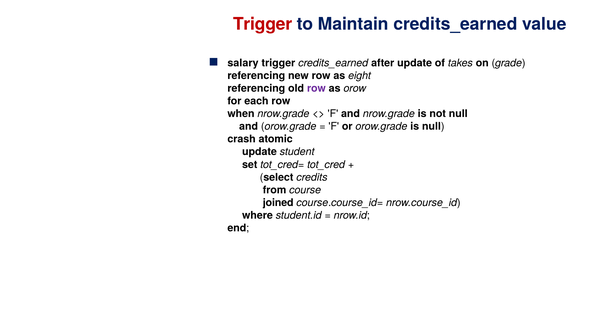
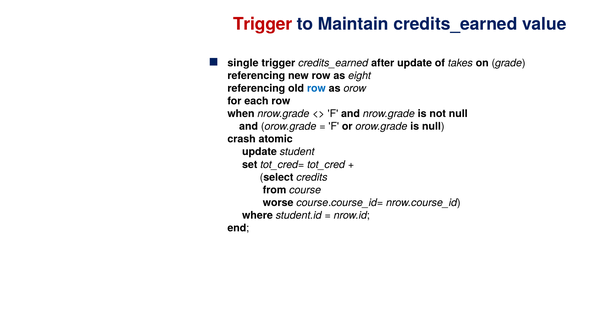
salary: salary -> single (243, 63)
row colour: purple -> blue (316, 88)
joined: joined -> worse (278, 203)
